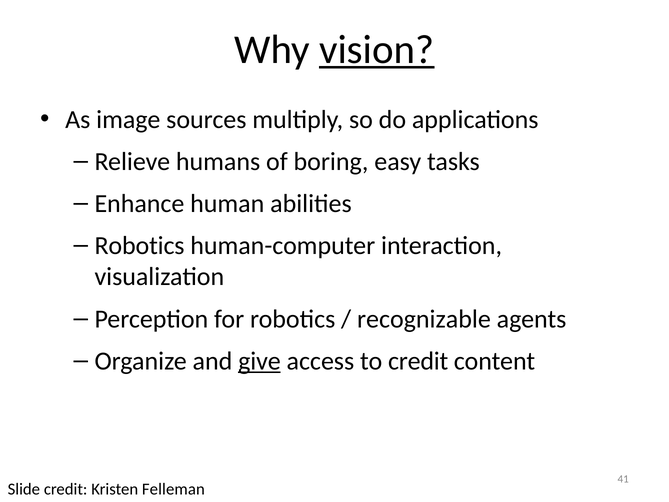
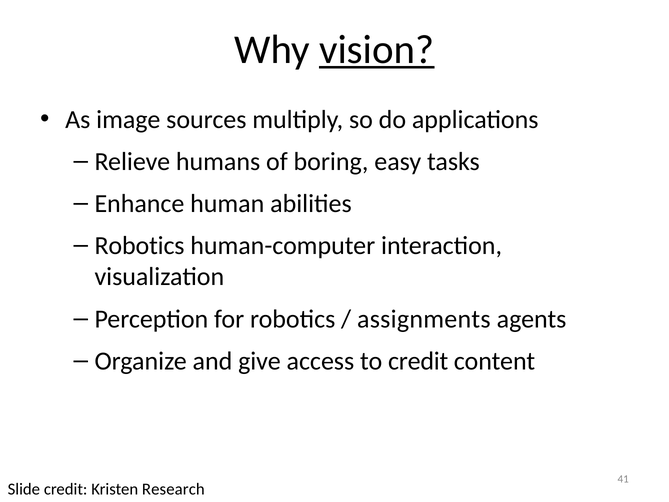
recognizable: recognizable -> assignments (424, 319)
give underline: present -> none (259, 361)
Felleman: Felleman -> Research (173, 489)
